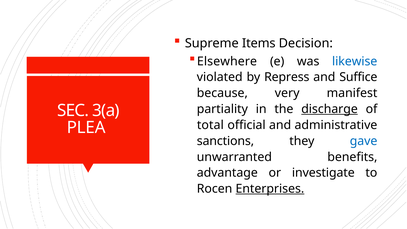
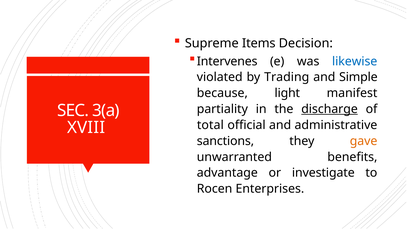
Elsewhere: Elsewhere -> Intervenes (227, 61)
Repress: Repress -> Trading (287, 77)
Suffice: Suffice -> Simple (358, 77)
very: very -> light (287, 93)
PLEA: PLEA -> XVIII (86, 128)
gave colour: blue -> orange (364, 141)
Enterprises underline: present -> none (270, 189)
